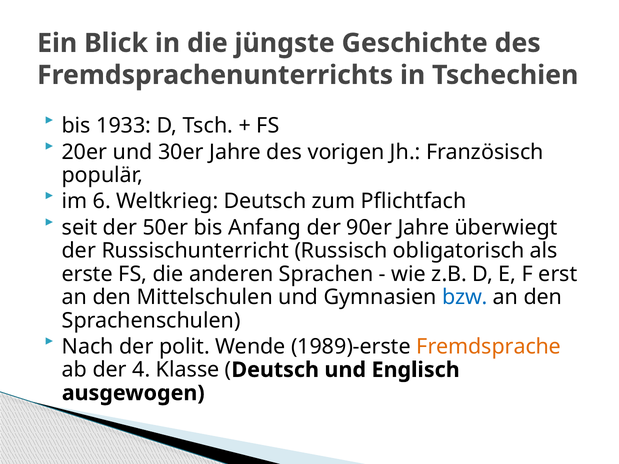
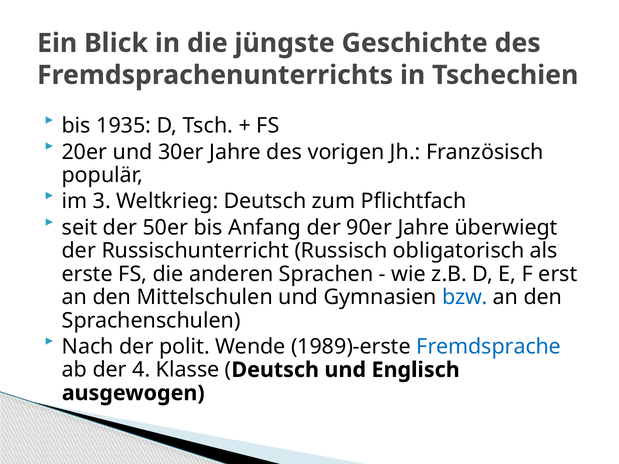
1933: 1933 -> 1935 (124, 126)
6: 6 -> 3 (102, 202)
Fremdsprache colour: orange -> blue (489, 347)
